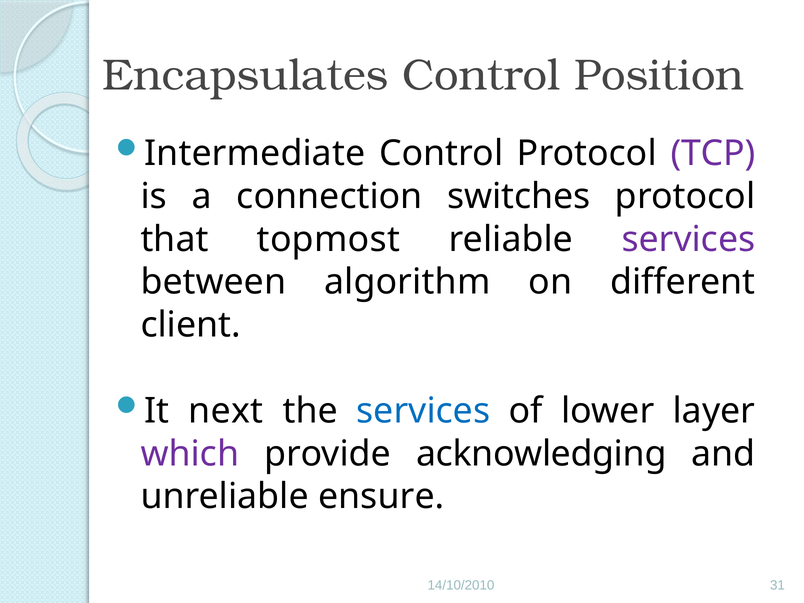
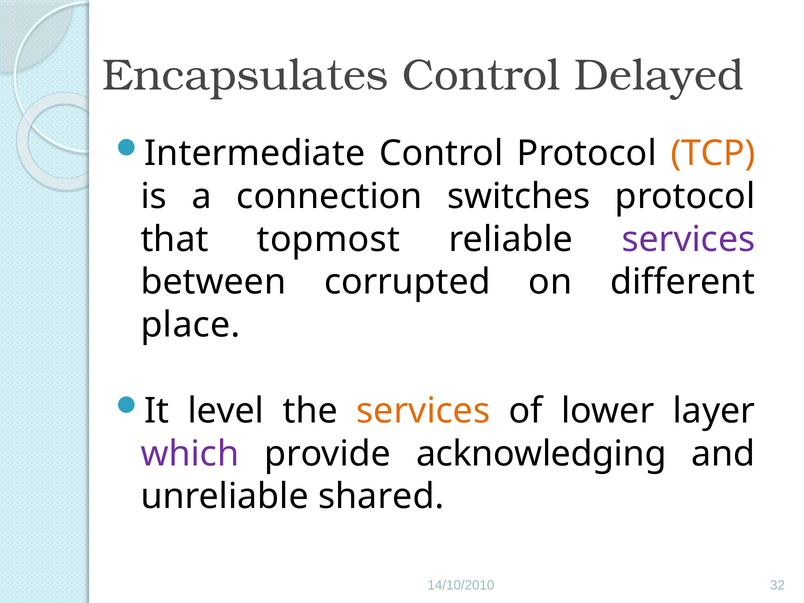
Position: Position -> Delayed (659, 75)
TCP colour: purple -> orange (713, 154)
algorithm: algorithm -> corrupted (407, 282)
client: client -> place (191, 325)
next: next -> level (226, 411)
services colour: blue -> orange (423, 411)
ensure: ensure -> shared (381, 497)
31: 31 -> 32 (777, 585)
